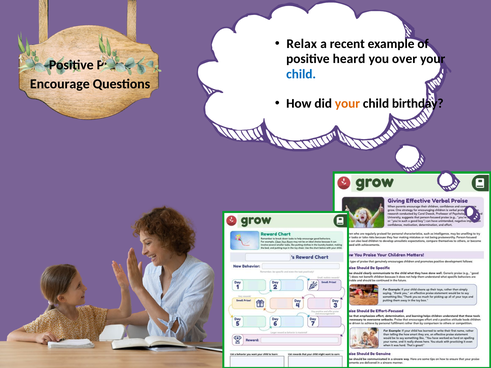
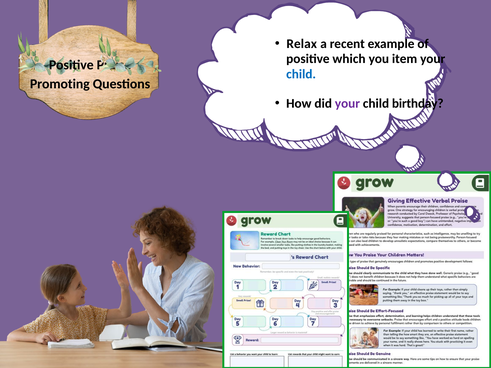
heard: heard -> which (349, 59)
over: over -> item (405, 59)
Encourage: Encourage -> Promoting (60, 84)
your colour: orange -> purple (347, 104)
